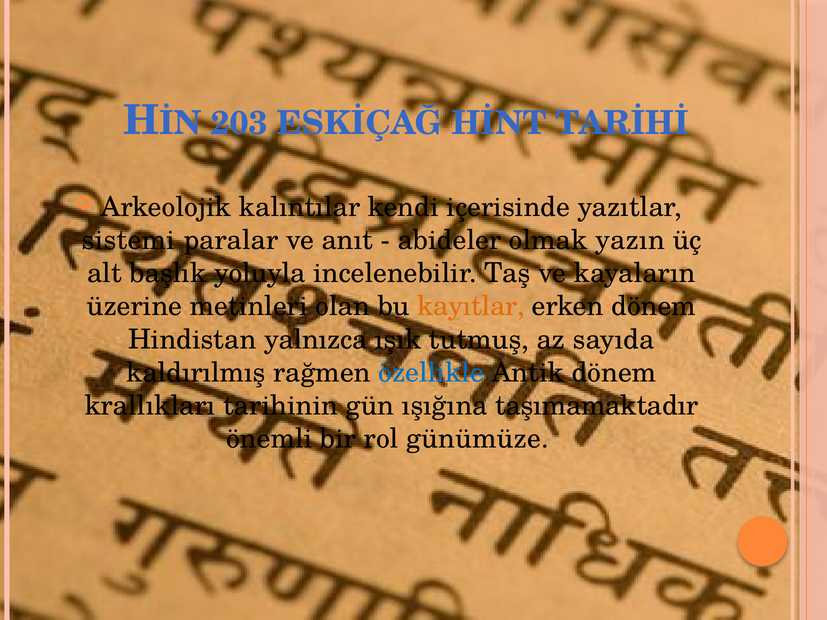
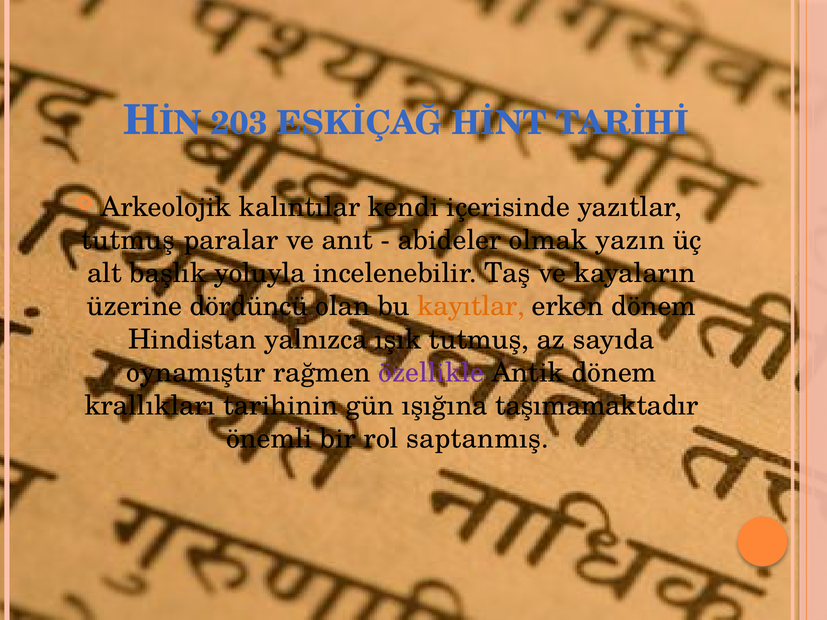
sistemi: sistemi -> tutmuş (128, 240)
metinleri: metinleri -> dördüncü (249, 306)
kaldırılmış: kaldırılmış -> oynamıştır (196, 373)
özellikle colour: blue -> purple (431, 373)
günümüze: günümüze -> saptanmış (478, 439)
